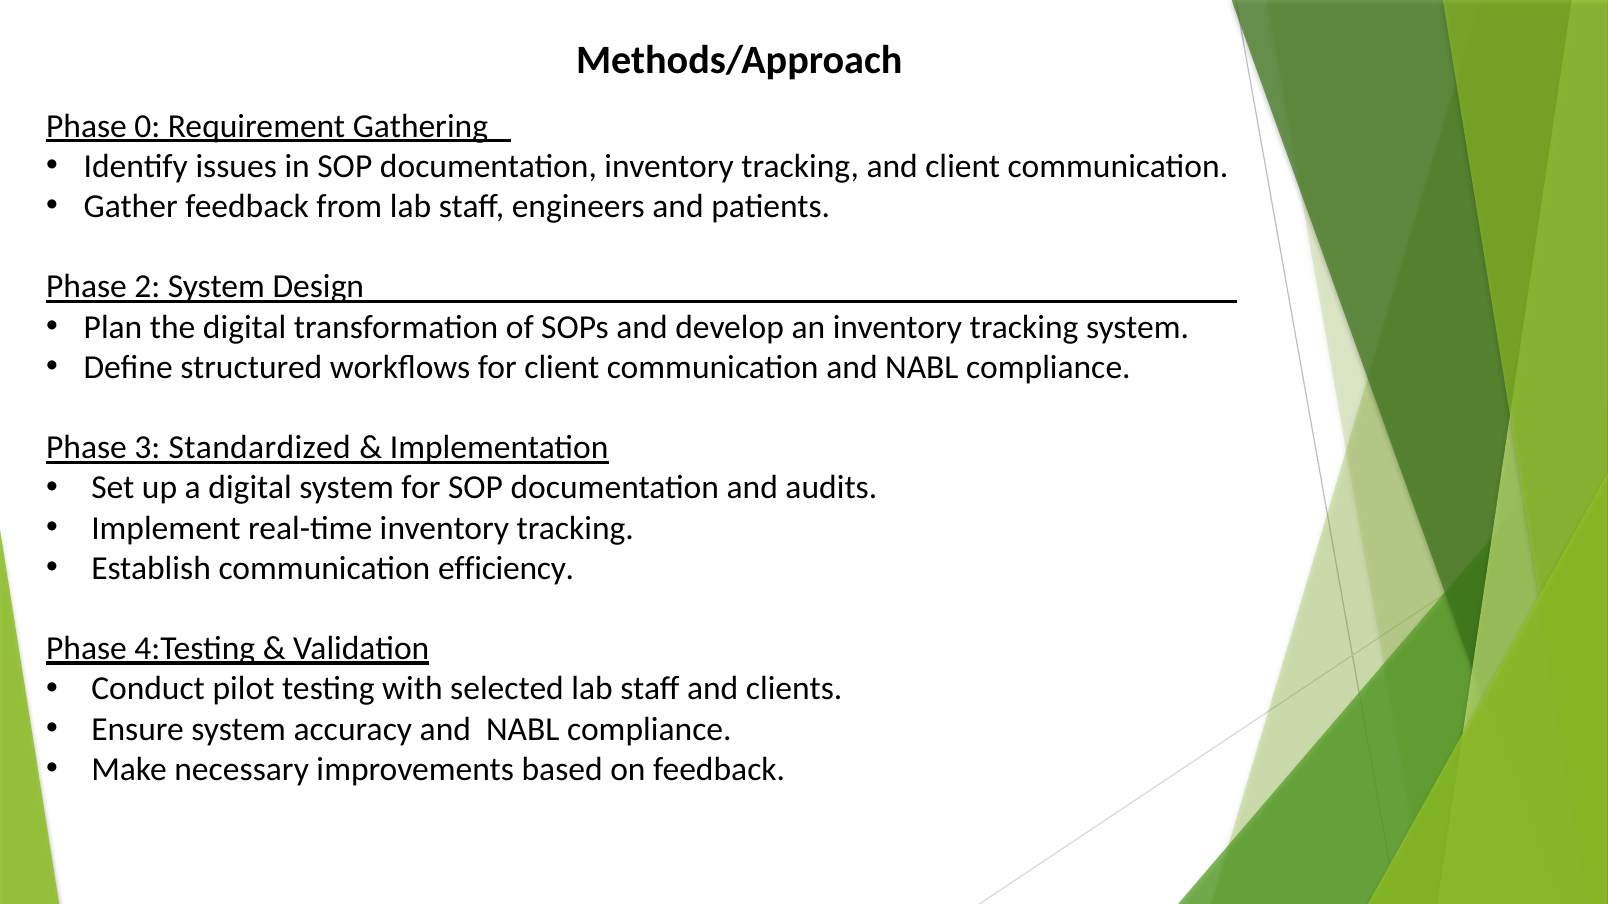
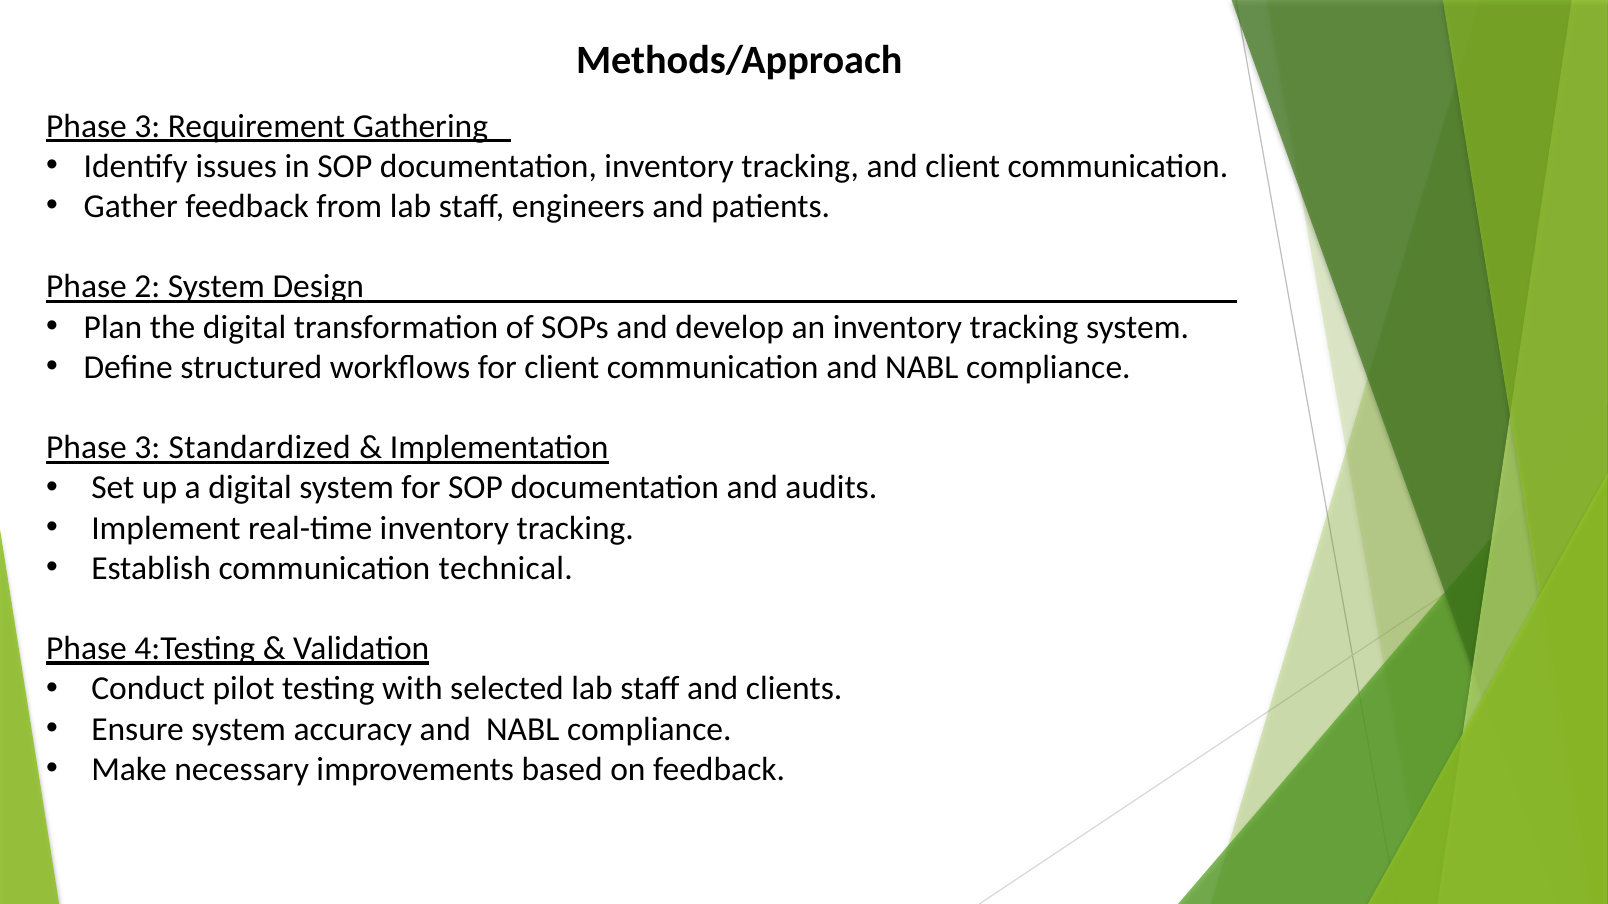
0: 0 -> 3 (147, 126)
efficiency: efficiency -> technical (506, 569)
